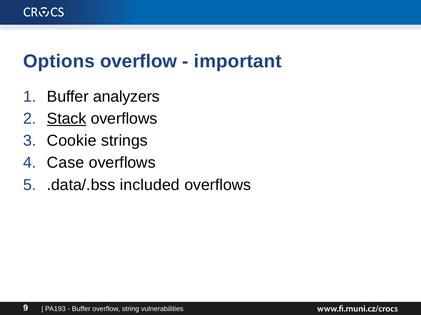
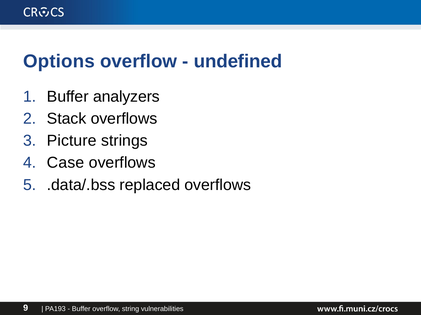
important: important -> undefined (238, 61)
Stack underline: present -> none (67, 119)
Cookie: Cookie -> Picture (72, 141)
included: included -> replaced (150, 185)
